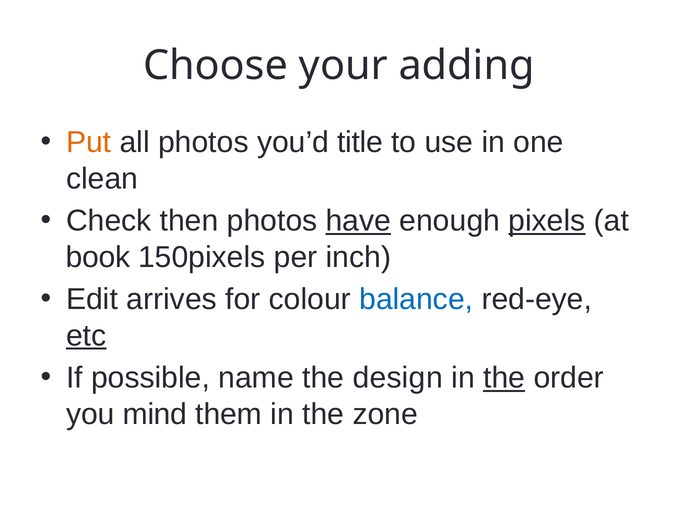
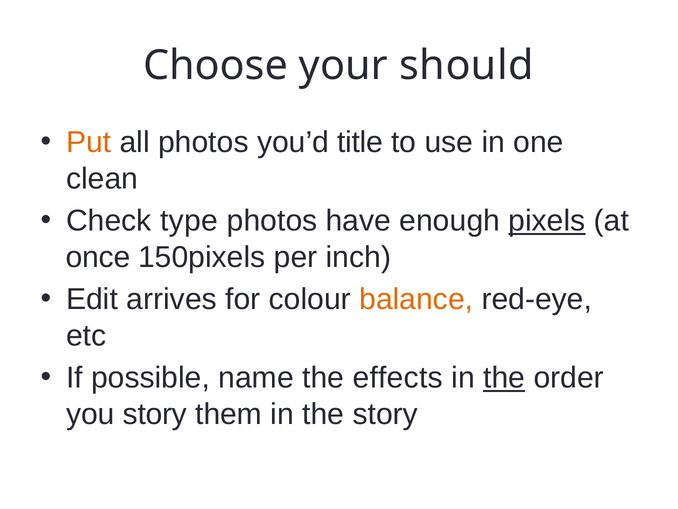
adding: adding -> should (466, 66)
then: then -> type (189, 221)
have underline: present -> none (358, 221)
book: book -> once (98, 257)
balance colour: blue -> orange (416, 299)
etc underline: present -> none (86, 335)
design: design -> effects (398, 378)
you mind: mind -> story (155, 414)
the zone: zone -> story (385, 414)
